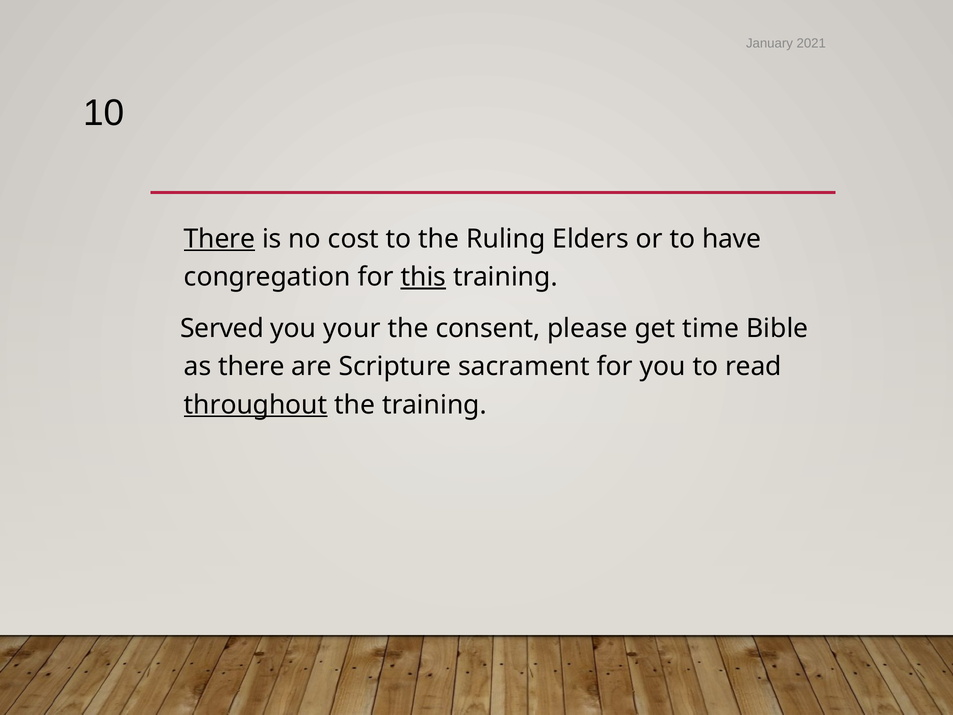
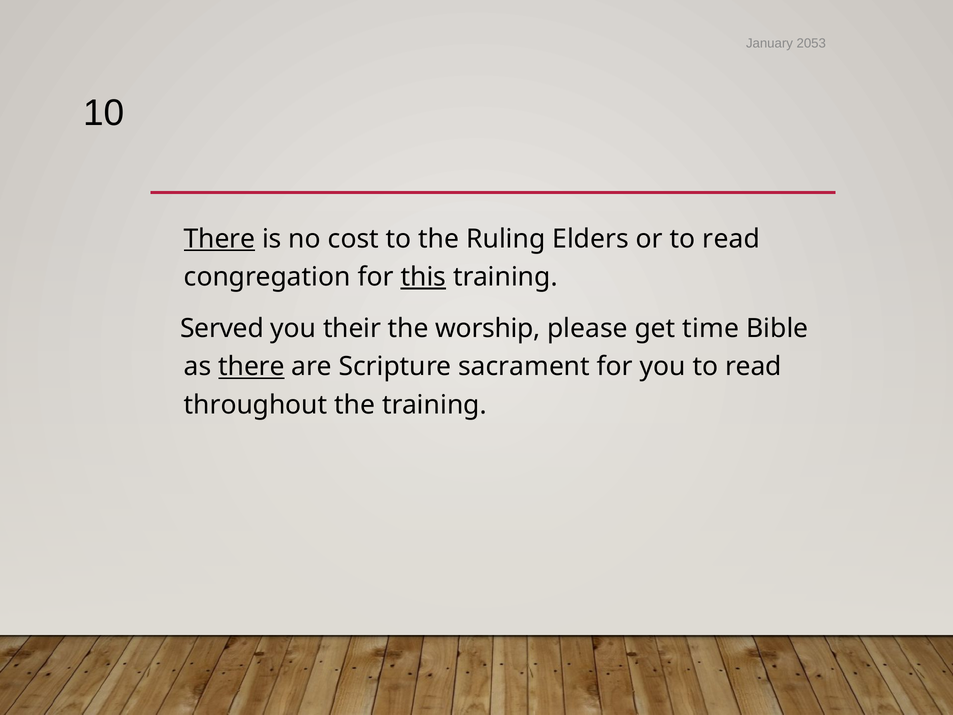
2021: 2021 -> 2053 (811, 44)
or to have: have -> read (731, 239)
your: your -> their (352, 328)
consent: consent -> worship (488, 328)
there underline: none -> present (251, 367)
throughout underline: present -> none (256, 405)
